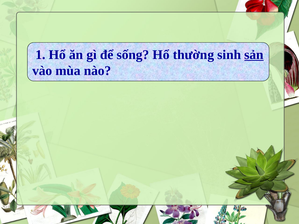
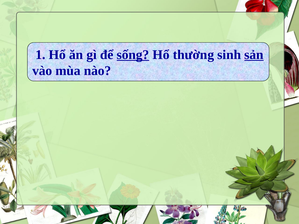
sống underline: none -> present (133, 55)
